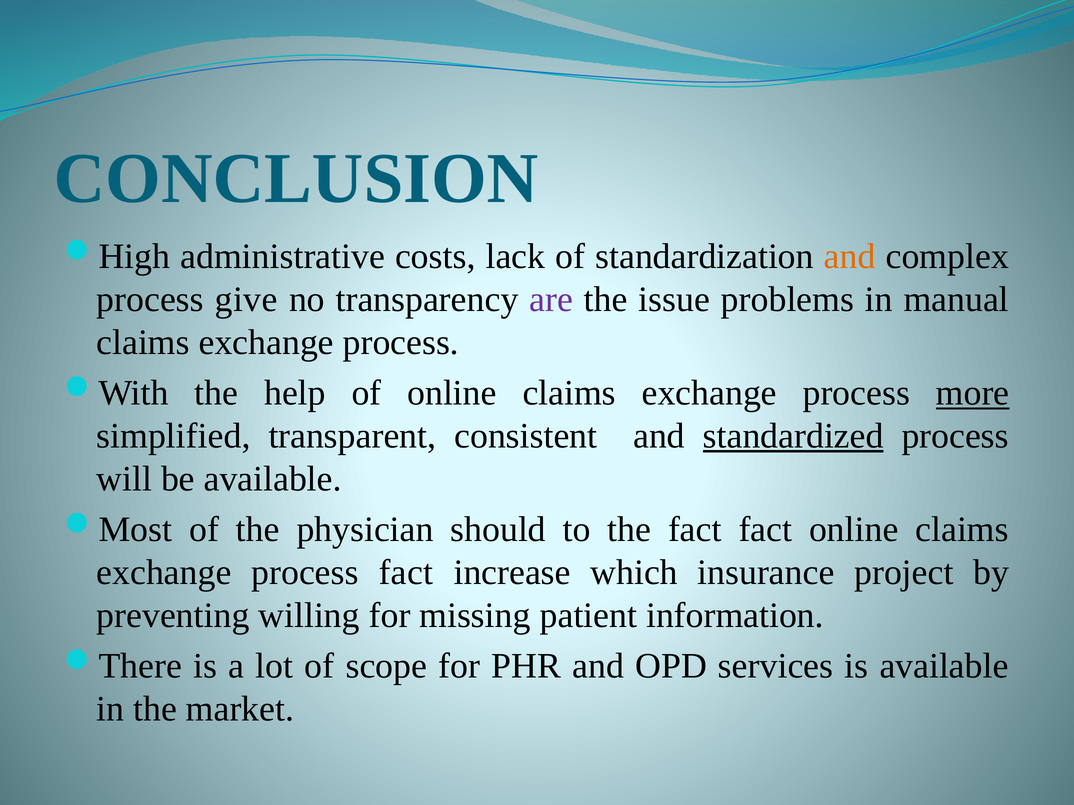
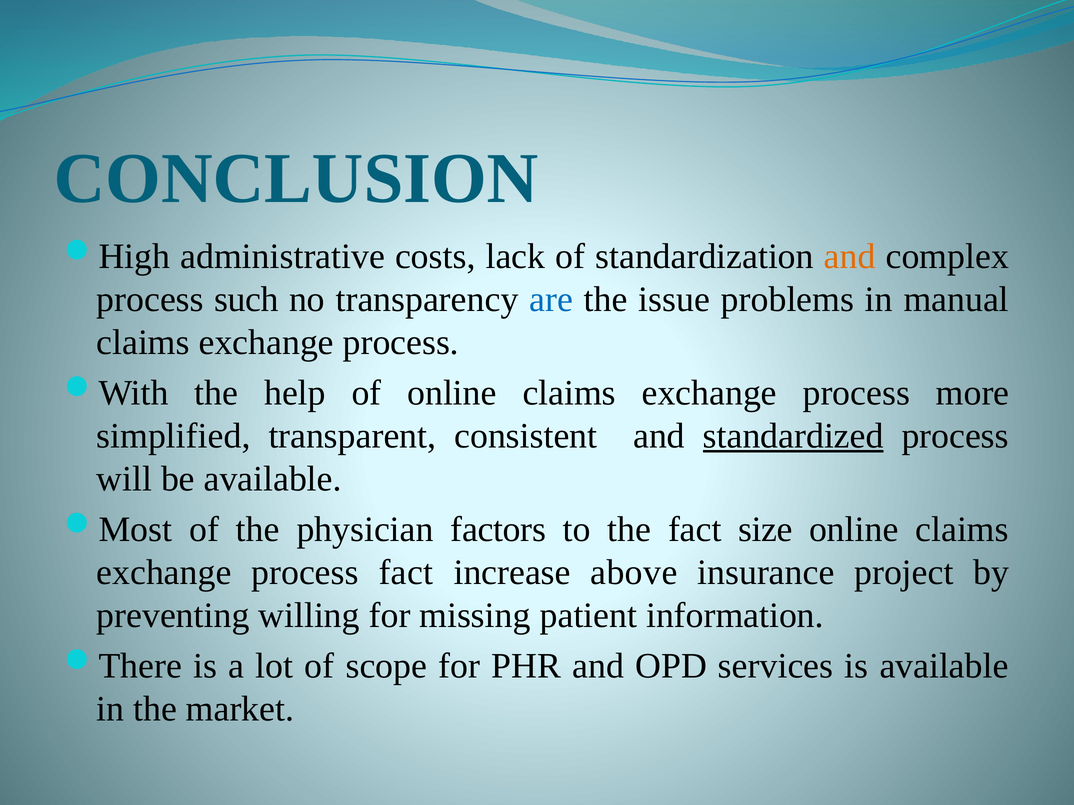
give: give -> such (247, 300)
are colour: purple -> blue (551, 300)
more underline: present -> none (973, 393)
should: should -> factors (498, 530)
fact fact: fact -> size (765, 530)
which: which -> above (634, 573)
